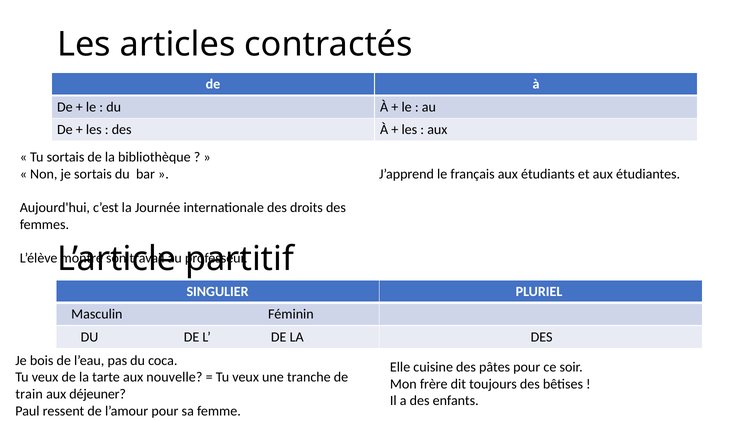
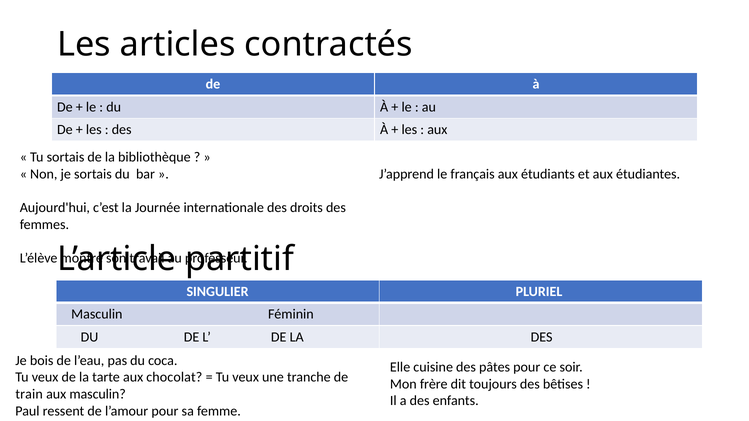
nouvelle: nouvelle -> chocolat (174, 378)
aux déjeuner: déjeuner -> masculin (98, 394)
